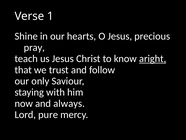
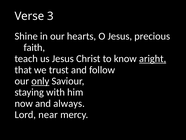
1: 1 -> 3 (50, 16)
pray: pray -> faith (34, 47)
only underline: none -> present (40, 81)
pure: pure -> near (48, 114)
